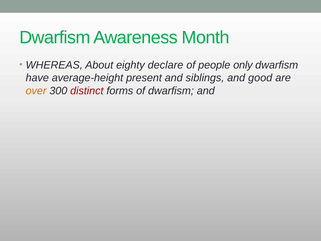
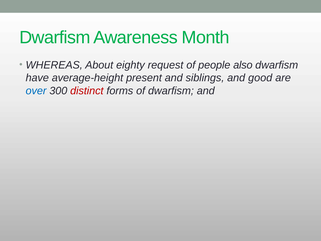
declare: declare -> request (166, 65)
only: only -> also (243, 65)
over colour: orange -> blue (36, 91)
